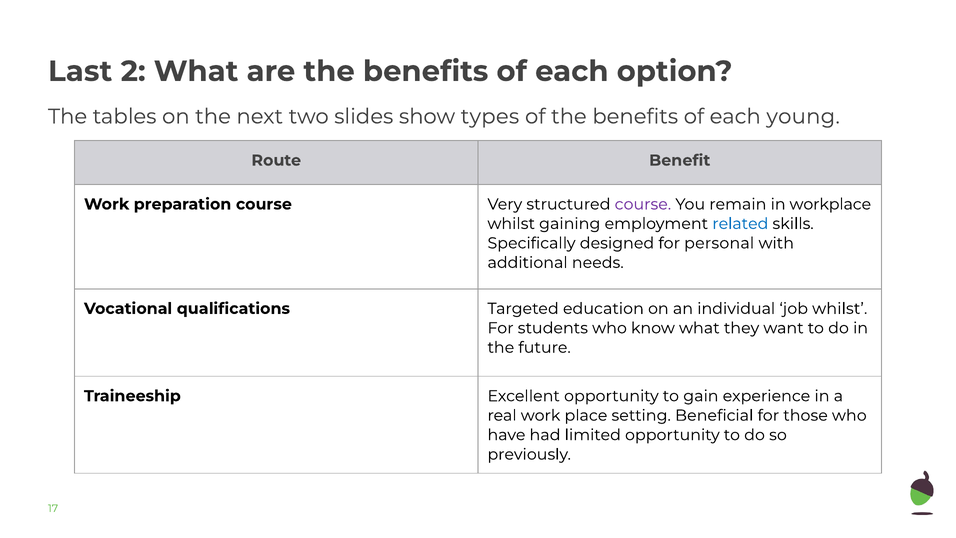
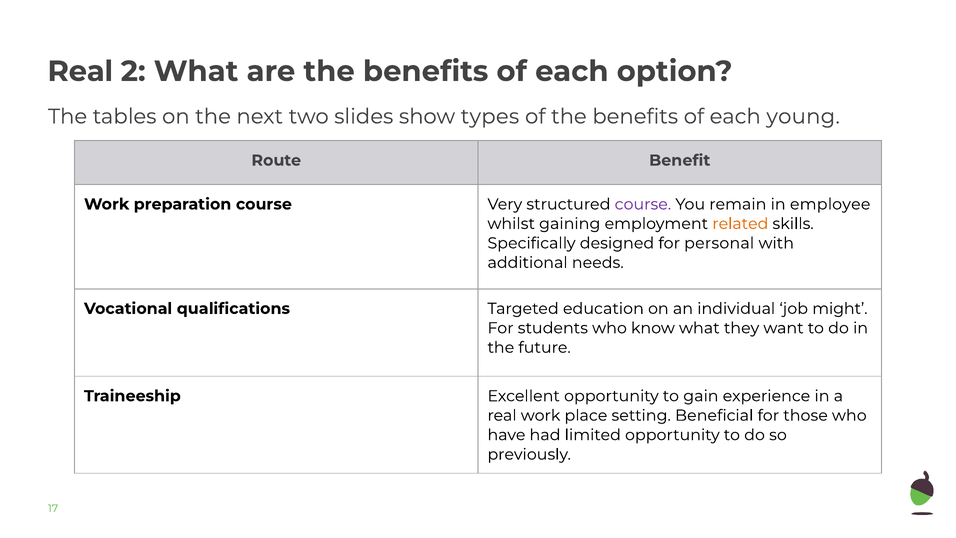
Last: Last -> Real (80, 71)
workplace: workplace -> employee (830, 204)
related colour: blue -> orange (740, 224)
job whilst: whilst -> might (840, 308)
